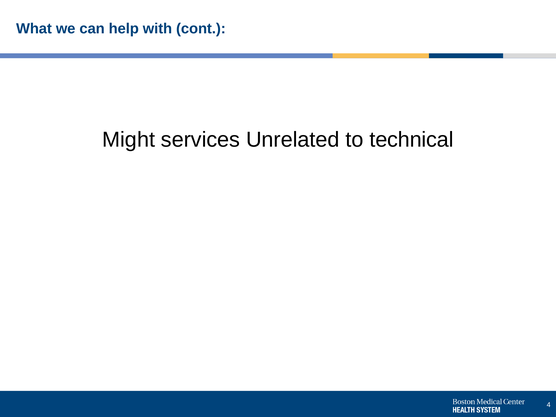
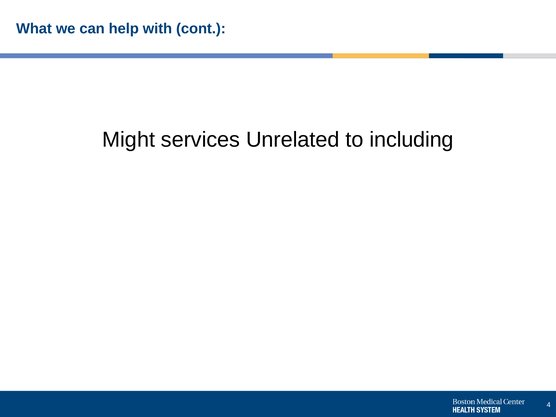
technical: technical -> including (412, 140)
